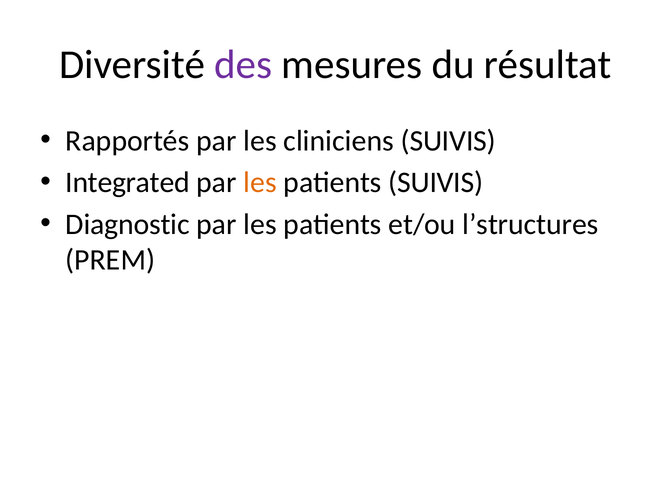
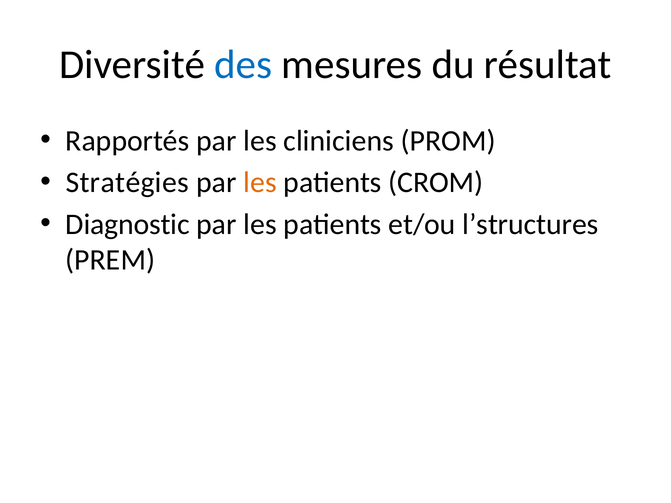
des colour: purple -> blue (243, 65)
cliniciens SUIVIS: SUIVIS -> PROM (448, 141)
Integrated: Integrated -> Stratégies (127, 183)
patients SUIVIS: SUIVIS -> CROM (436, 183)
